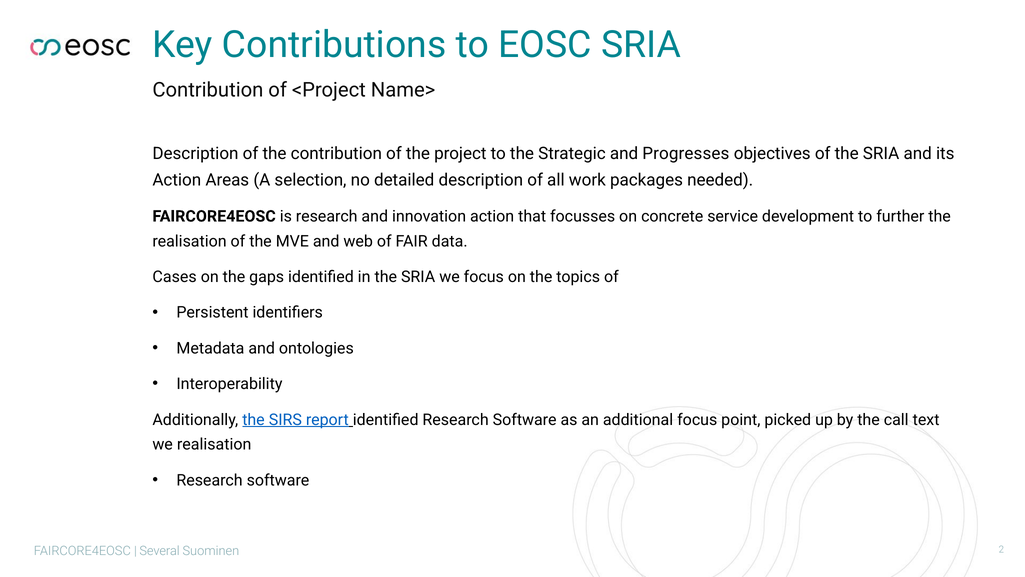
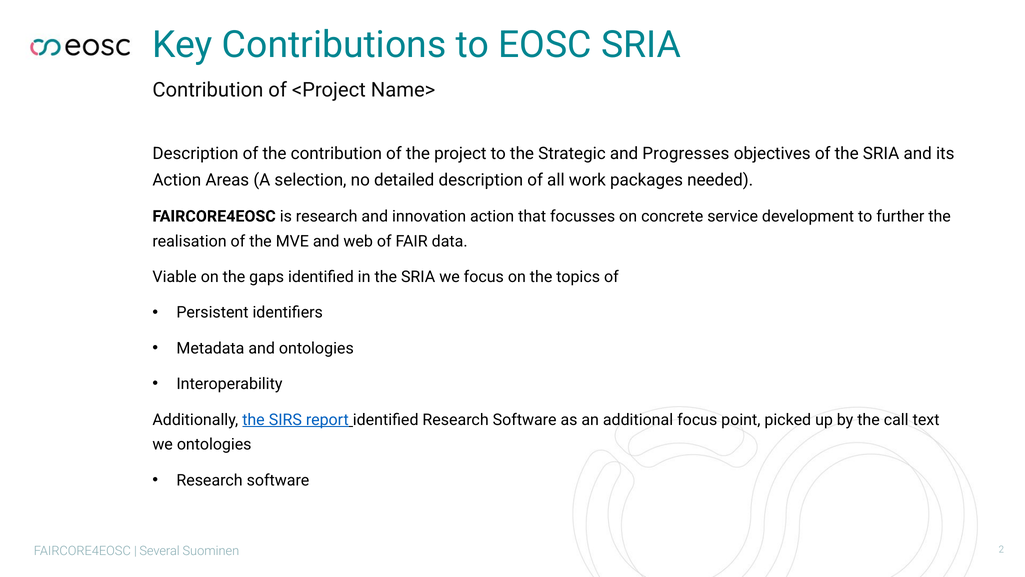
Cases: Cases -> Viable (175, 277)
we realisation: realisation -> ontologies (214, 444)
